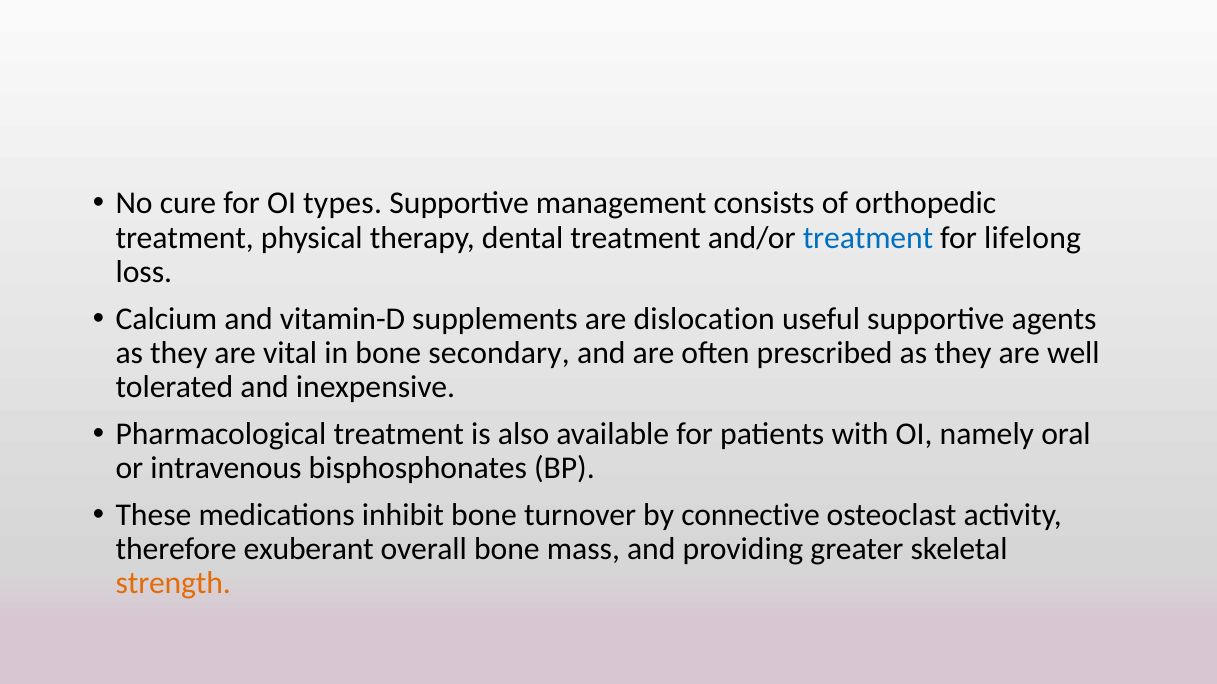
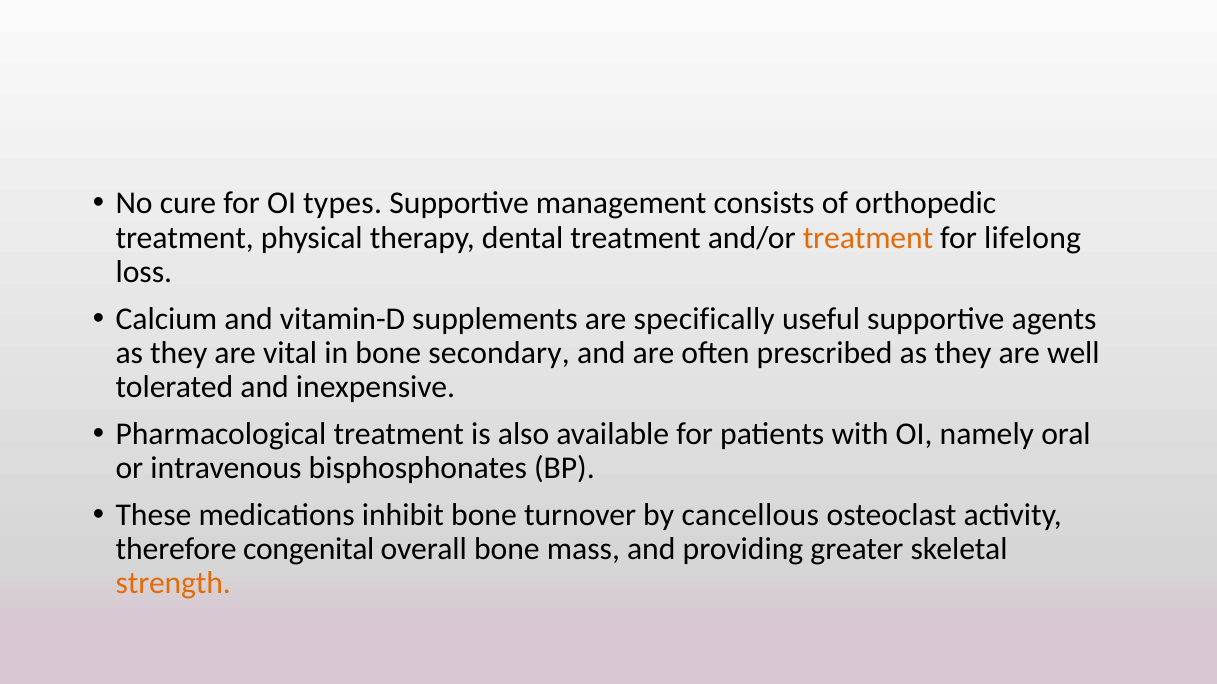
treatment colour: blue -> orange (868, 238)
dislocation: dislocation -> specifically (704, 319)
connective: connective -> cancellous (750, 515)
exuberant: exuberant -> congenital (309, 550)
